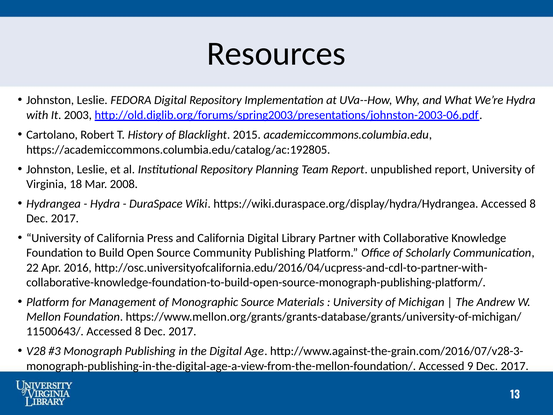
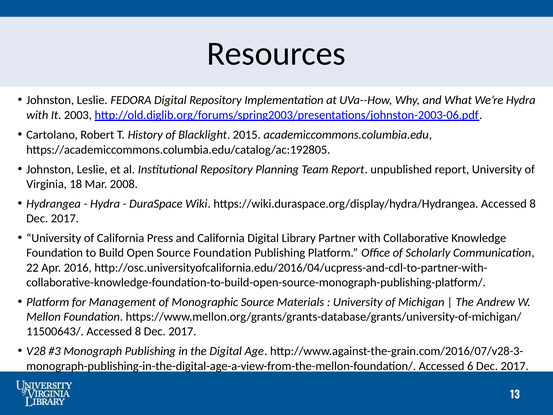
Source Community: Community -> Foundation (222, 253)
9: 9 -> 6 (470, 366)
